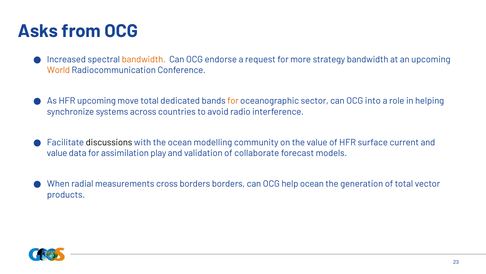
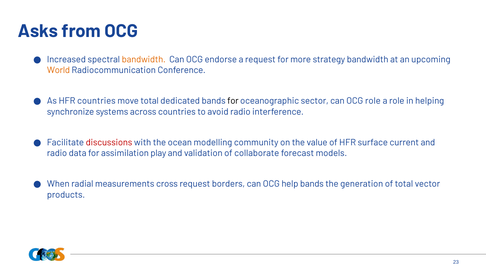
HFR upcoming: upcoming -> countries (96, 101)
for colour: orange -> black (233, 101)
OCG into: into -> role (373, 101)
discussions colour: black -> red (109, 142)
value: value -> radio (57, 153)
cross borders: borders -> request (195, 183)
help ocean: ocean -> bands (312, 183)
